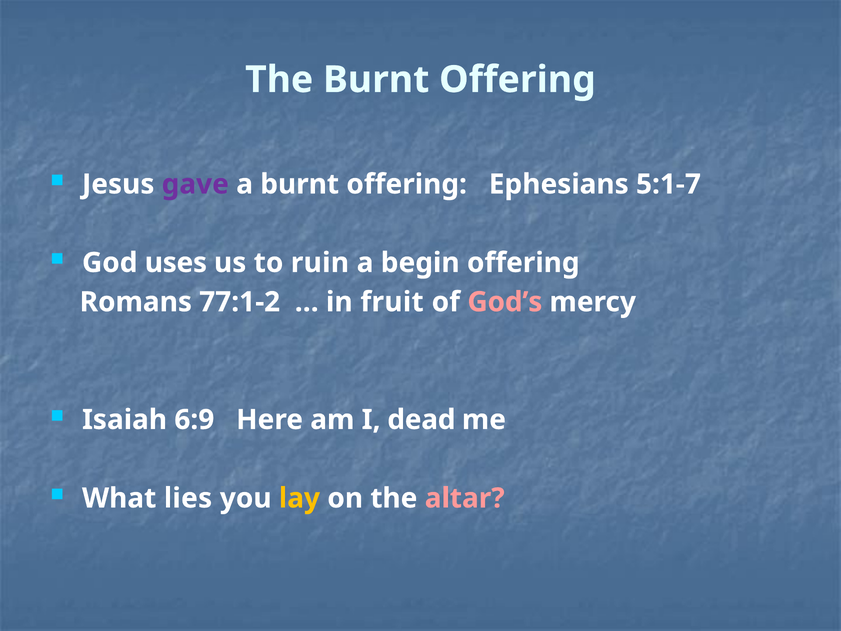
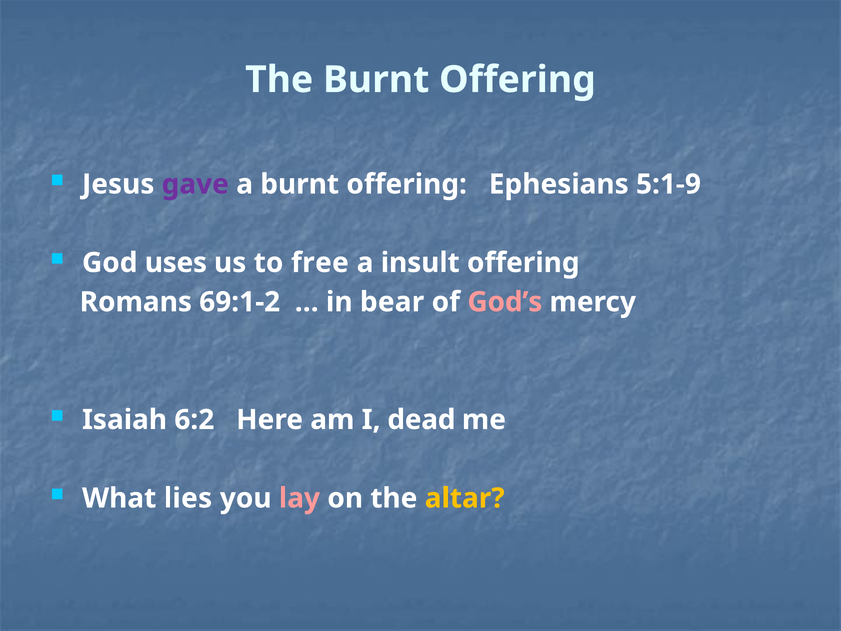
5:1-7: 5:1-7 -> 5:1-9 (668, 184)
ruin: ruin -> free (320, 263)
begin: begin -> insult (420, 263)
77:1-2: 77:1-2 -> 69:1-2 (240, 302)
fruit: fruit -> bear (392, 302)
6:9: 6:9 -> 6:2 (194, 420)
lay colour: yellow -> pink (299, 498)
altar colour: pink -> yellow (465, 498)
